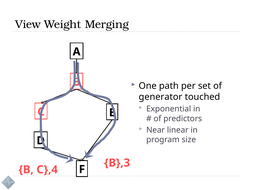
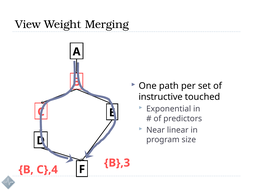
generator: generator -> instructive (161, 97)
